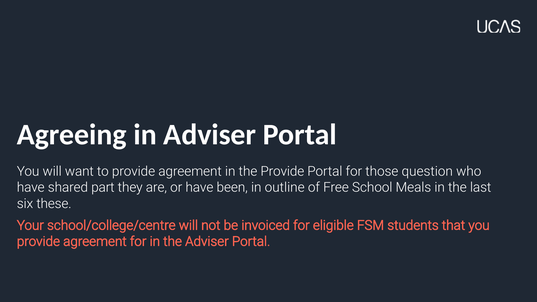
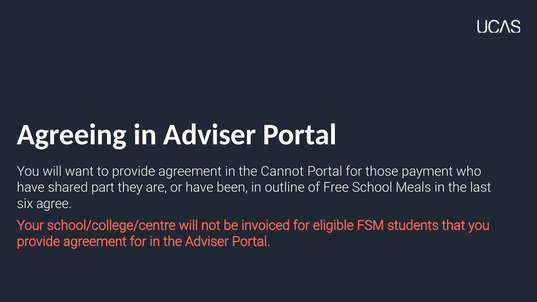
the Provide: Provide -> Cannot (282, 171)
question: question -> payment (427, 171)
these: these -> agree (54, 204)
